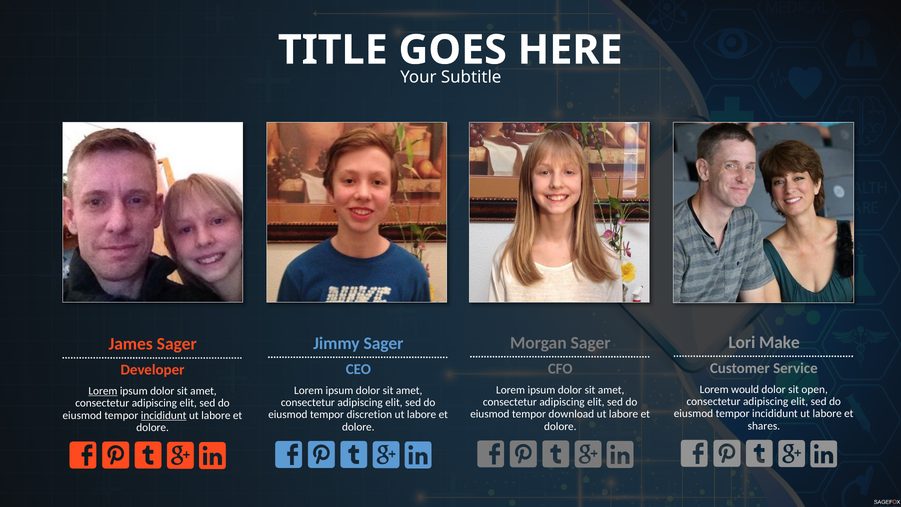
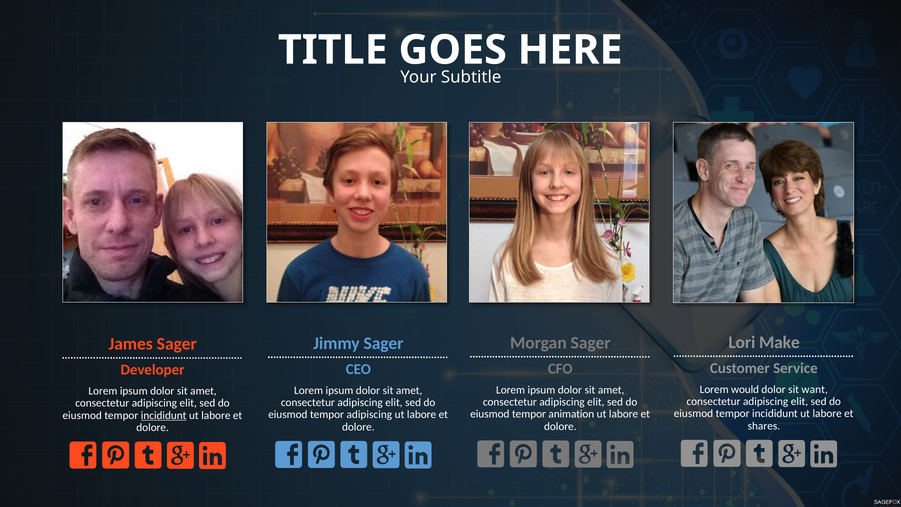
open: open -> want (815, 389)
Lorem underline: present -> none (103, 391)
download: download -> animation (571, 414)
tempor discretion: discretion -> adipiscing (369, 415)
